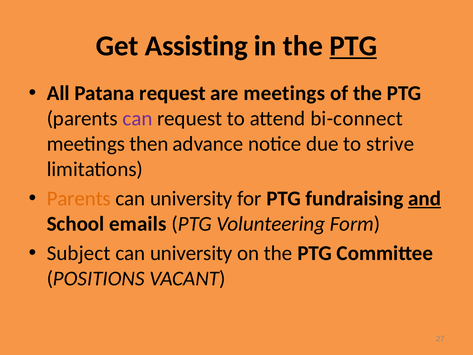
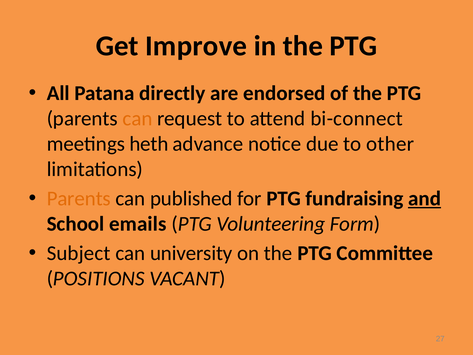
Assisting: Assisting -> Improve (196, 46)
PTG underline: present -> none (353, 46)
Patana request: request -> directly (172, 93)
are meetings: meetings -> endorsed (284, 93)
can colour: purple -> orange (137, 119)
then: then -> heth (149, 144)
strive: strive -> other (390, 144)
university: university -> published (191, 198)
